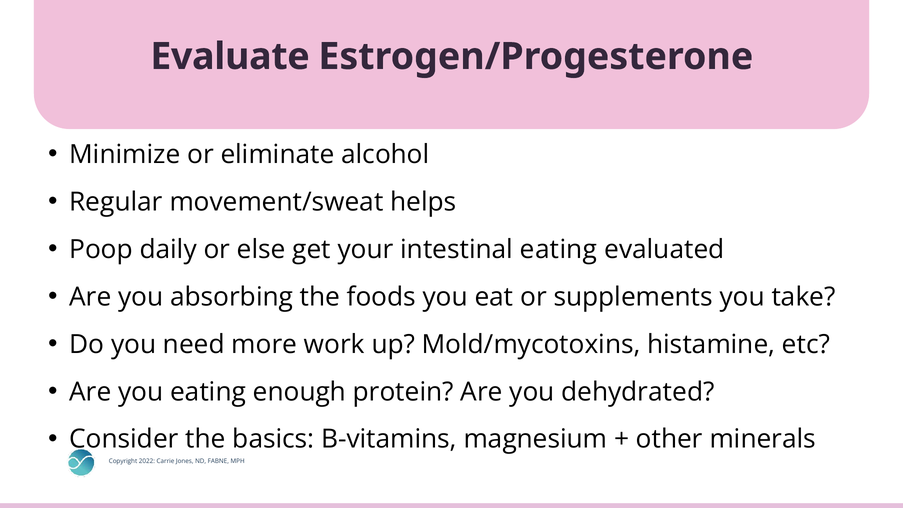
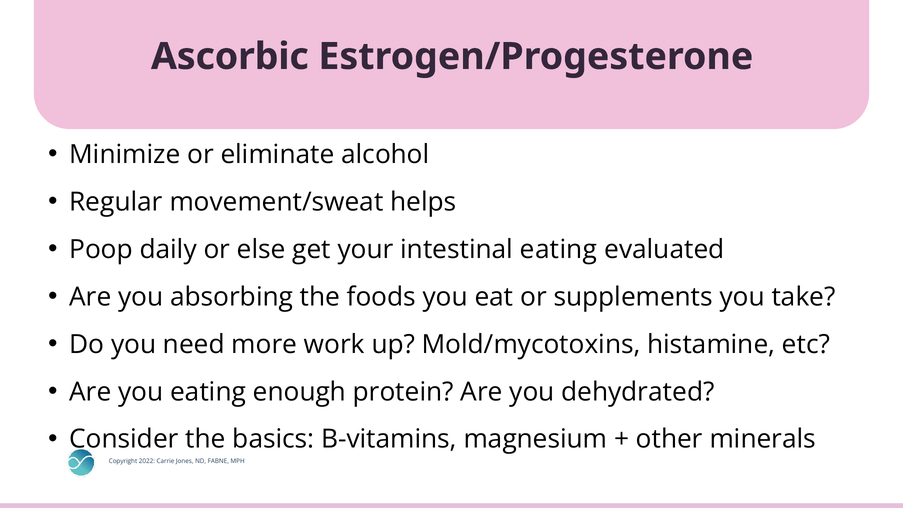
Evaluate: Evaluate -> Ascorbic (230, 57)
